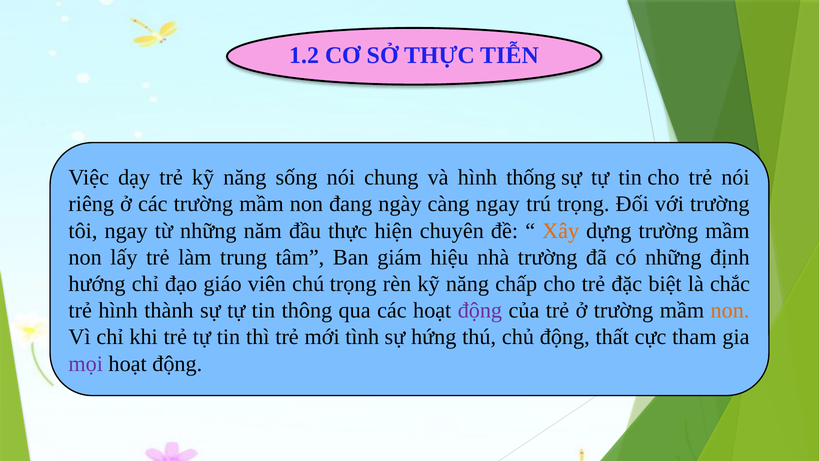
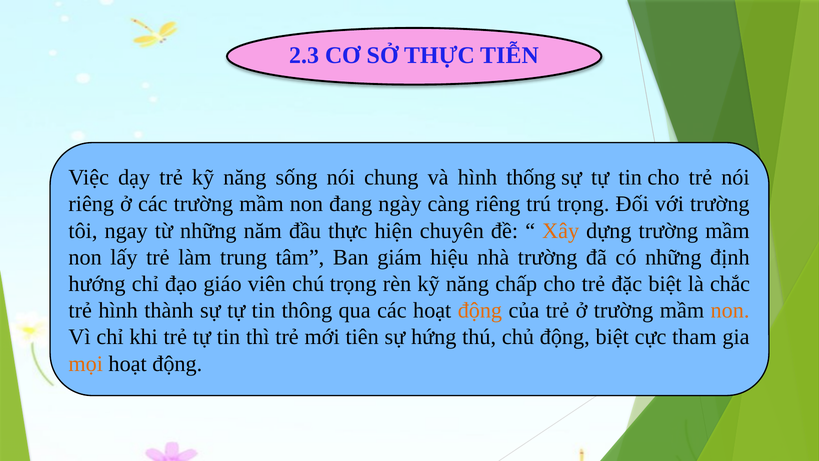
1.2: 1.2 -> 2.3 (304, 55)
càng ngay: ngay -> riêng (498, 204)
động colour: purple -> orange (480, 310)
tình: tình -> tiên (362, 337)
động thất: thất -> biệt (612, 337)
mọi colour: purple -> orange (86, 364)
